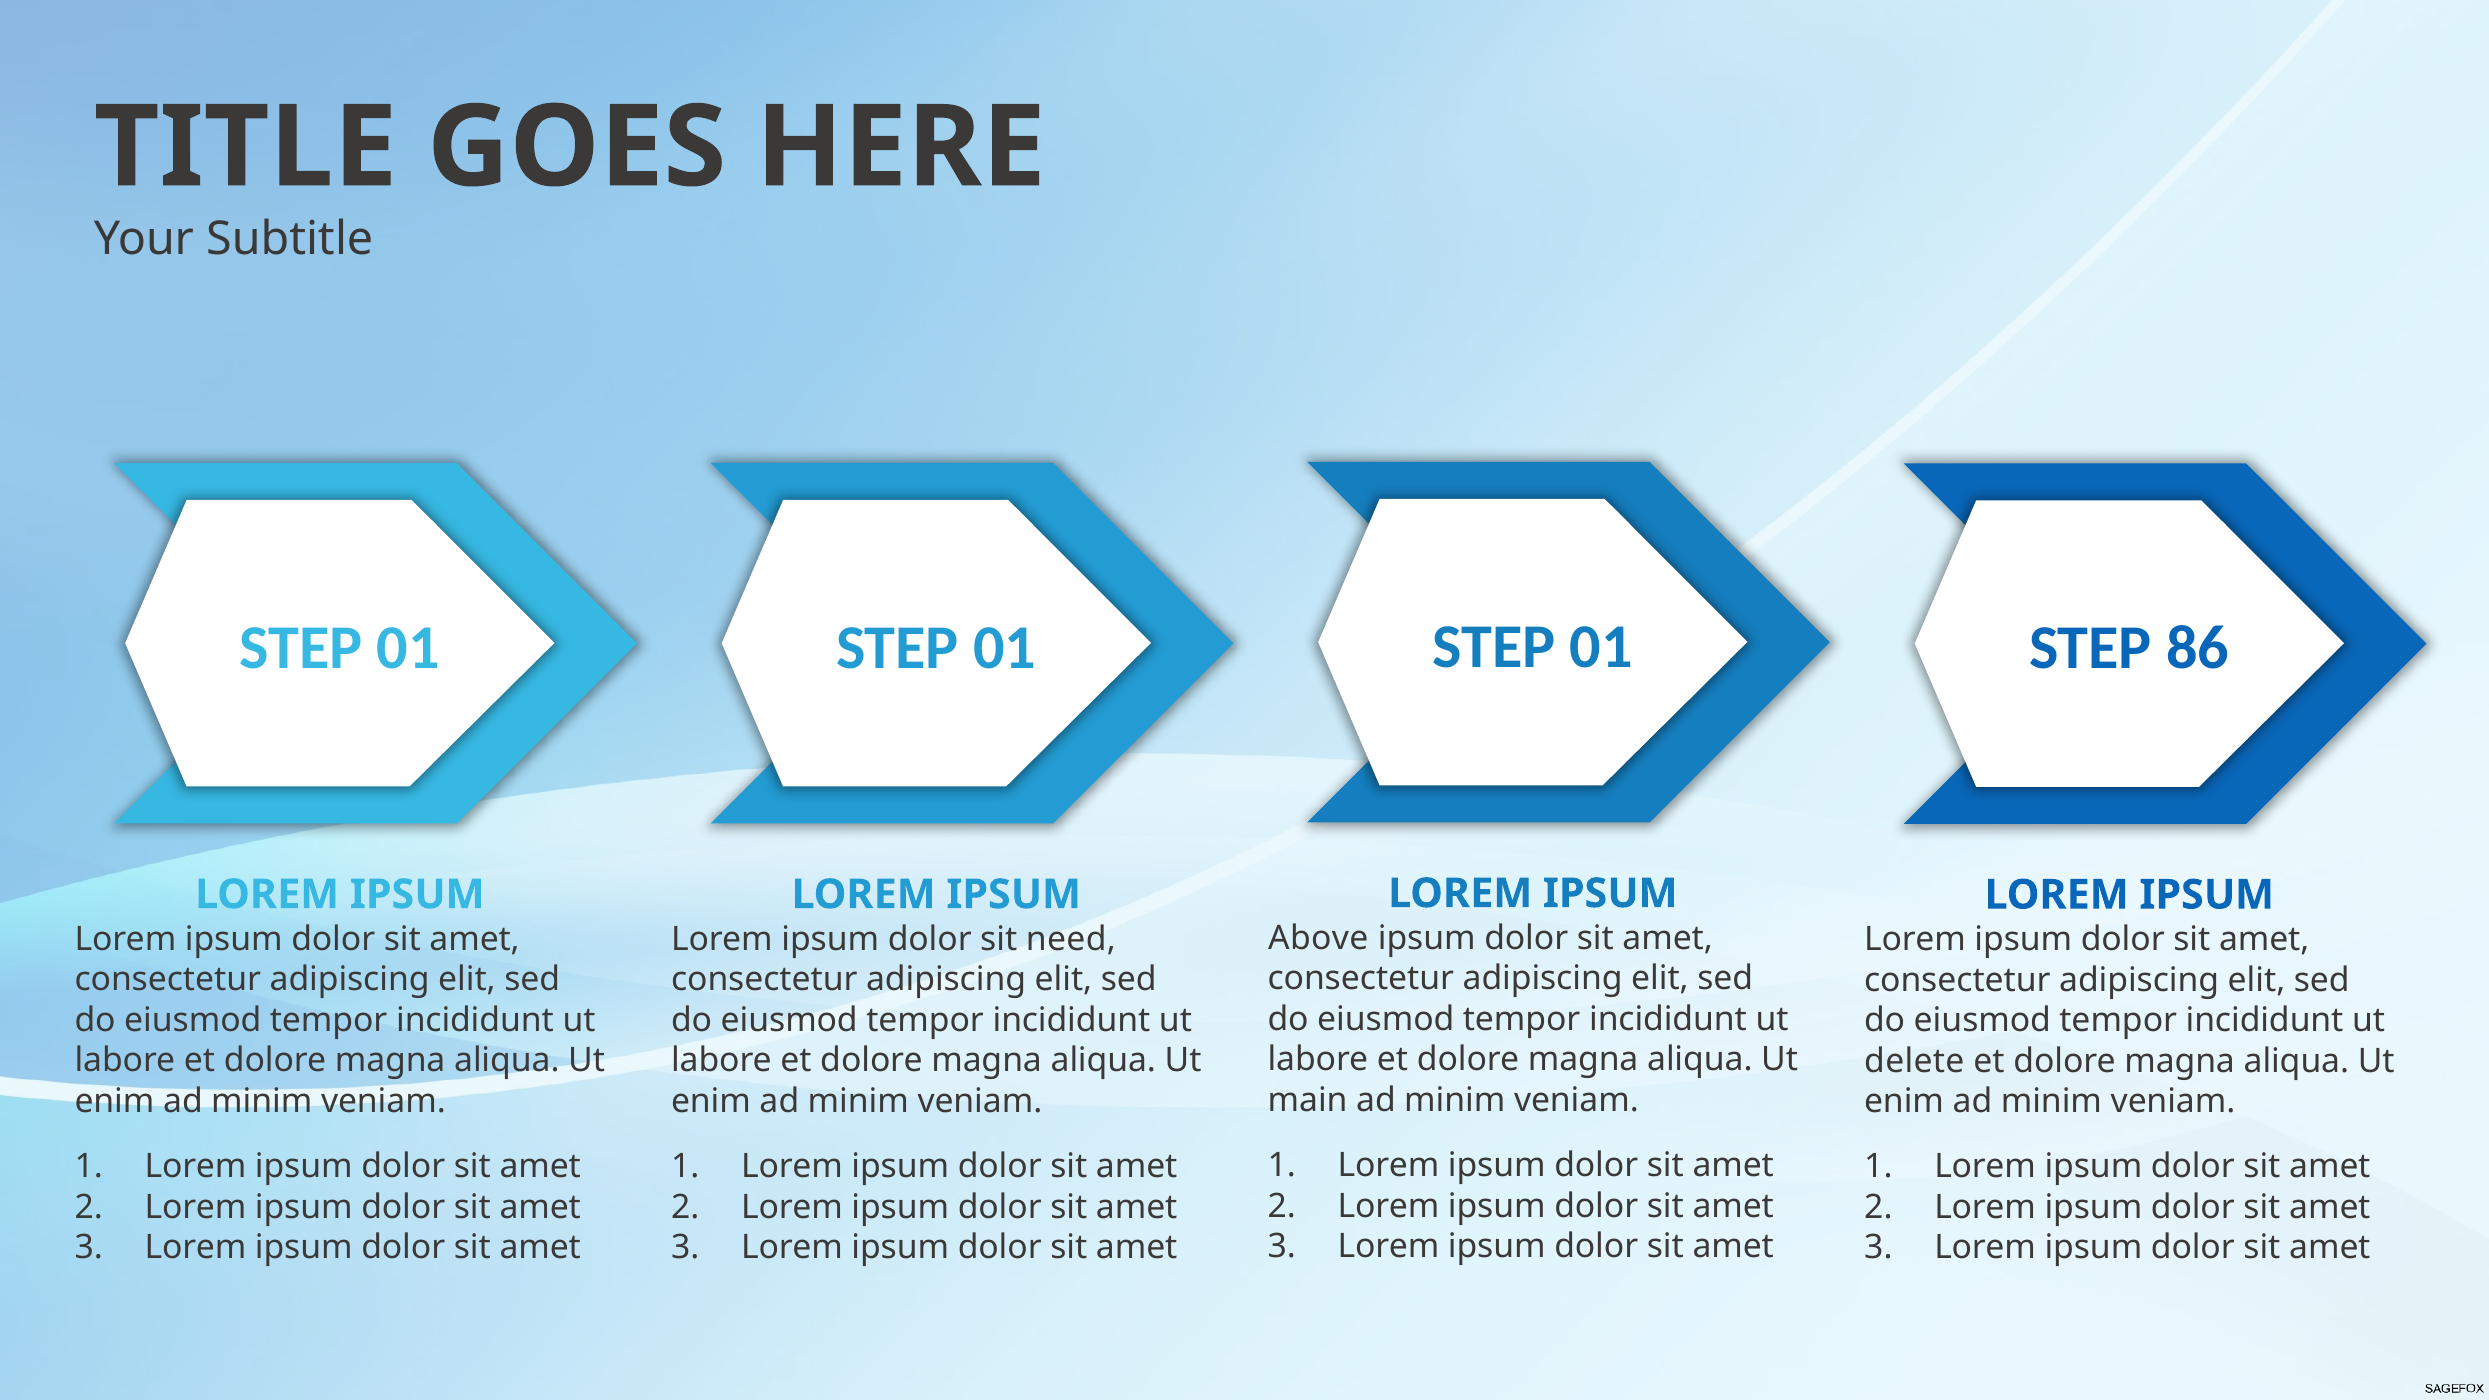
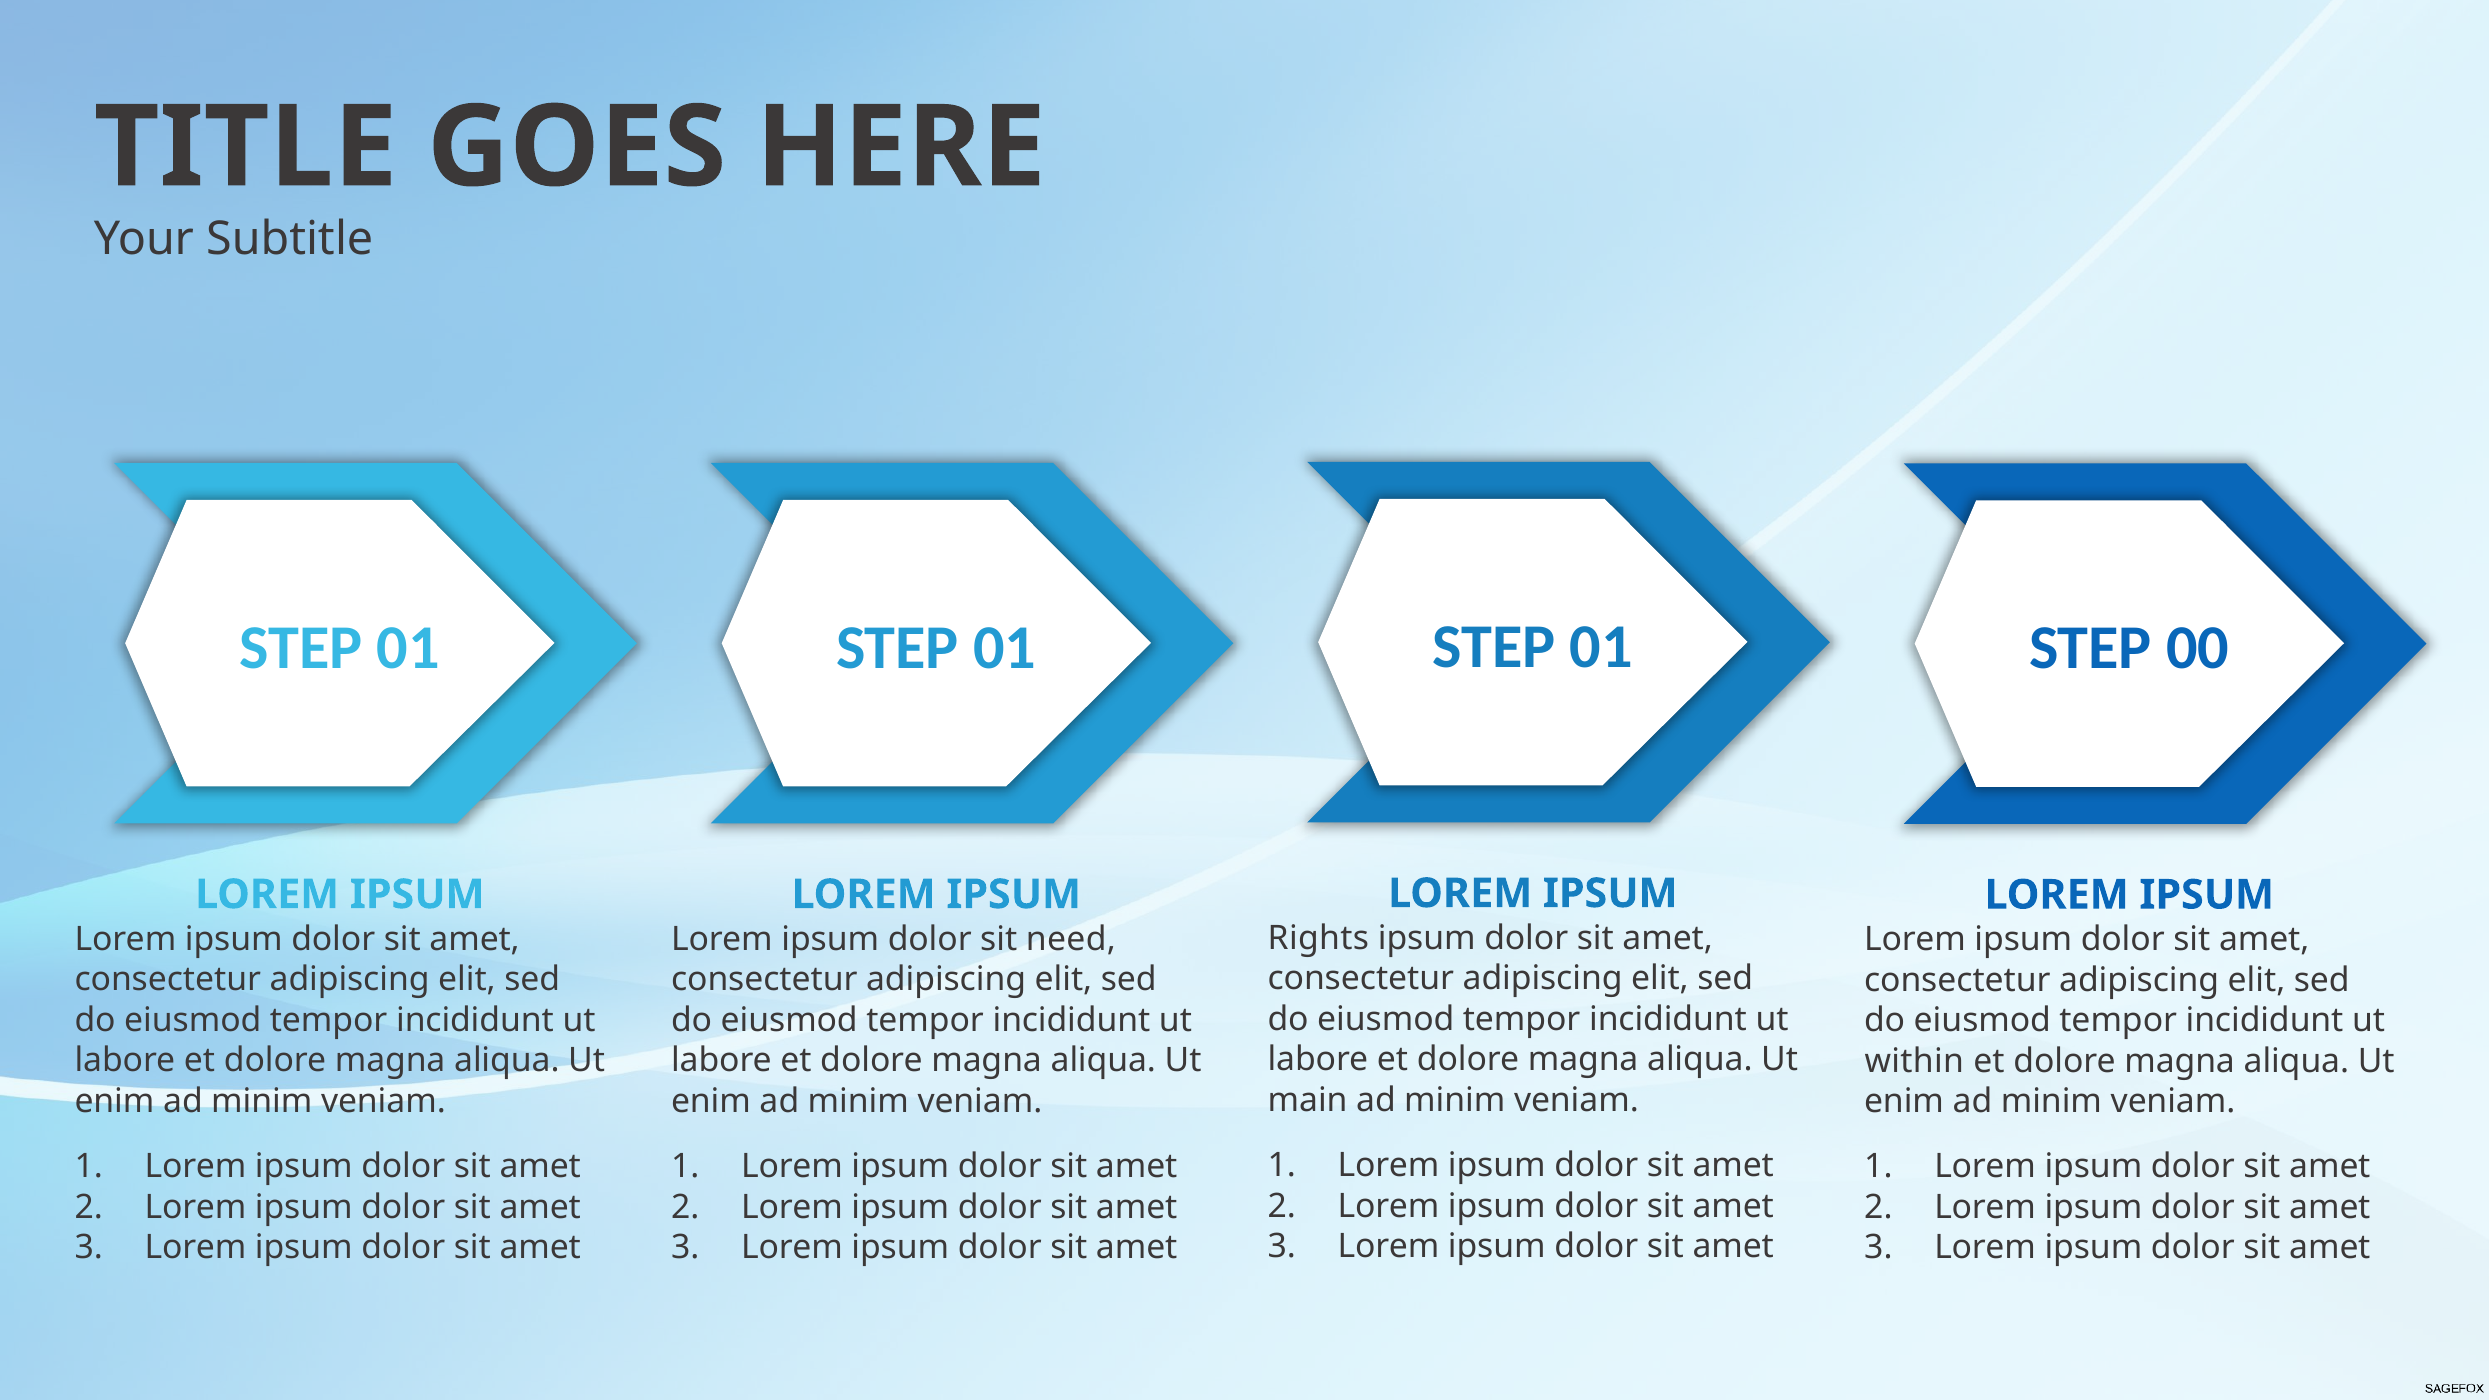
86: 86 -> 00 (2198, 648)
Above: Above -> Rights (1318, 938)
delete: delete -> within (1914, 1061)
